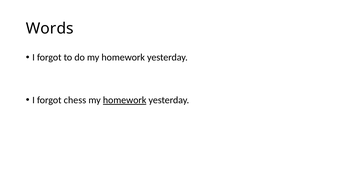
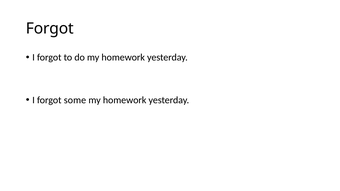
Words: Words -> Forgot (50, 29)
chess: chess -> some (75, 100)
homework underline: present -> none (125, 100)
